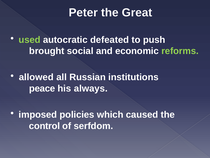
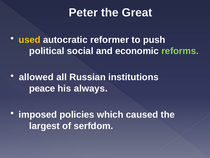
used colour: light green -> yellow (30, 40)
defeated: defeated -> reformer (110, 40)
brought: brought -> political (47, 51)
control: control -> largest (44, 126)
